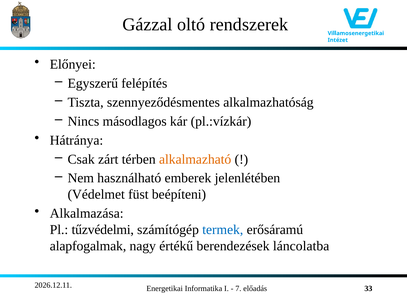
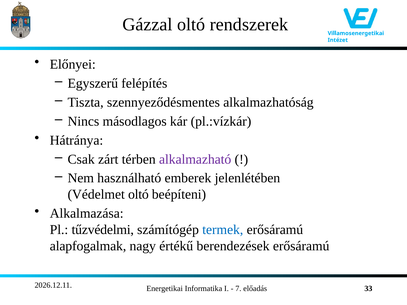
alkalmazható colour: orange -> purple (195, 159)
Védelmet füst: füst -> oltó (138, 195)
berendezések láncolatba: láncolatba -> erősáramú (301, 246)
